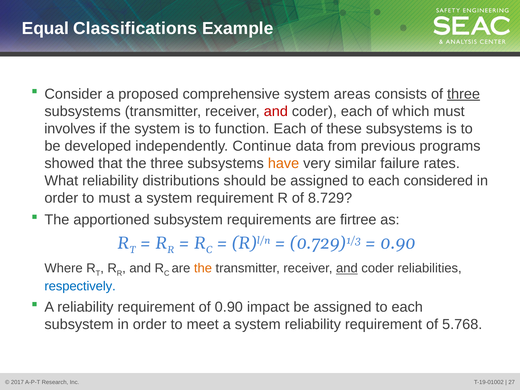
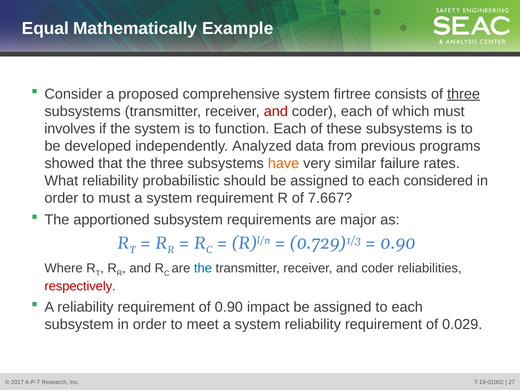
Classifications: Classifications -> Mathematically (135, 28)
areas: areas -> firtree (352, 94)
Continue: Continue -> Analyzed (262, 146)
distributions: distributions -> probabilistic (181, 181)
8.729: 8.729 -> 7.667 (330, 198)
firtree: firtree -> major (358, 220)
the colour: orange -> blue (203, 268)
and underline: present -> none (347, 268)
respectively colour: blue -> red (80, 286)
5.768: 5.768 -> 0.029 (462, 324)
